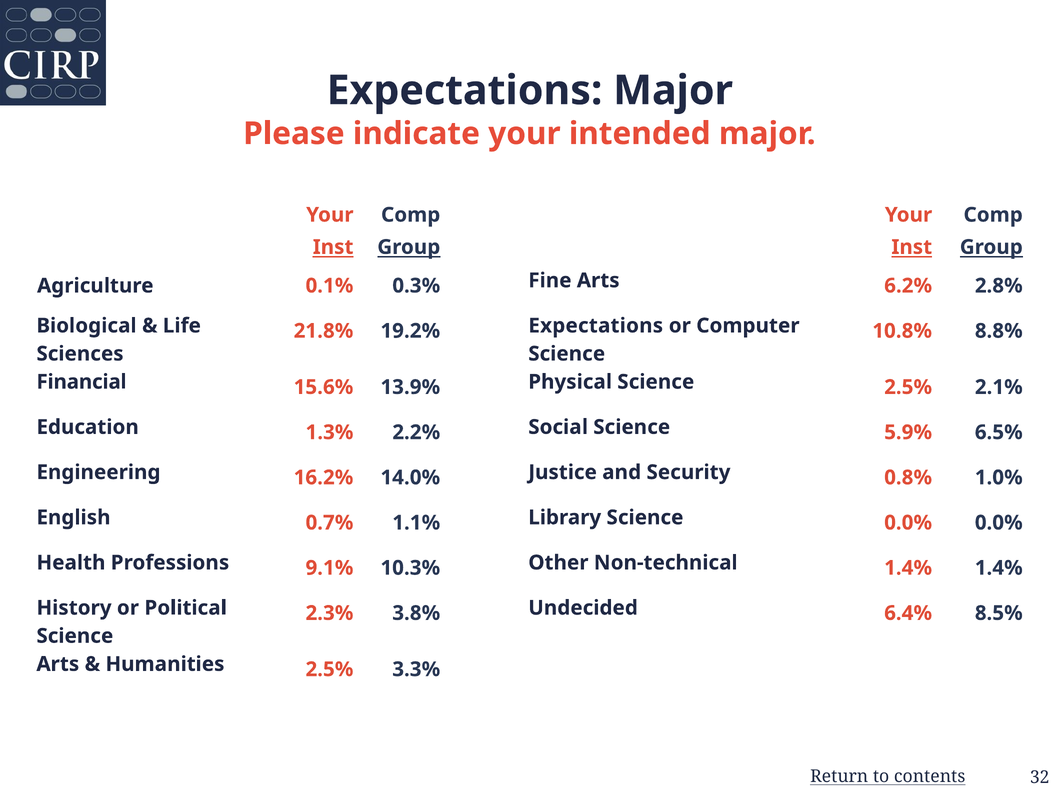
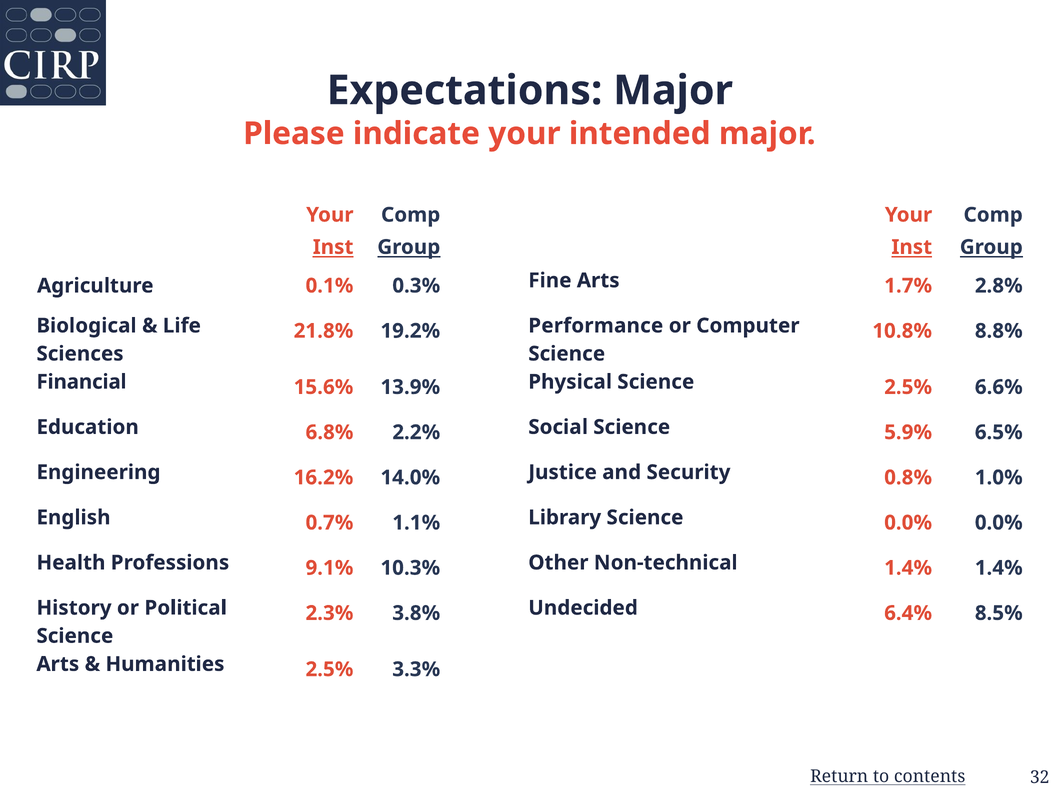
6.2%: 6.2% -> 1.7% (908, 286)
19.2% Expectations: Expectations -> Performance (596, 326)
2.1%: 2.1% -> 6.6% (999, 387)
1.3%: 1.3% -> 6.8% (329, 432)
